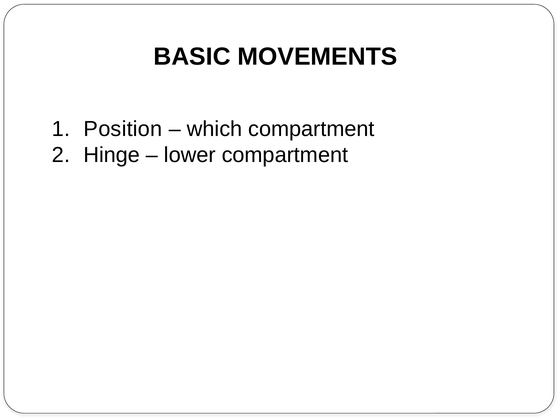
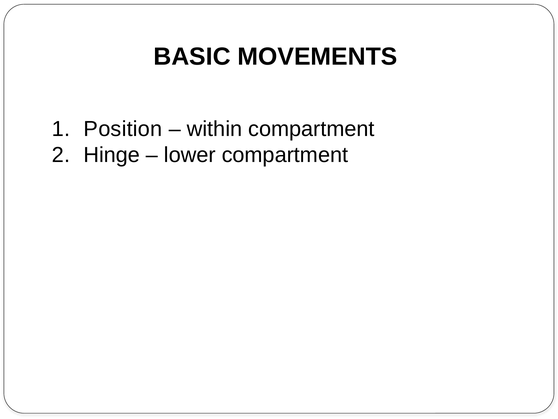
which: which -> within (215, 129)
